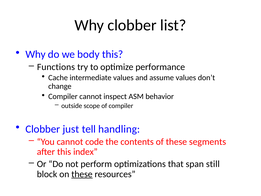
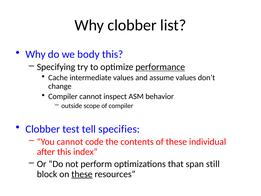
Functions: Functions -> Specifying (56, 67)
performance underline: none -> present (160, 67)
just: just -> test (71, 129)
handling: handling -> specifies (119, 129)
segments: segments -> individual (208, 142)
